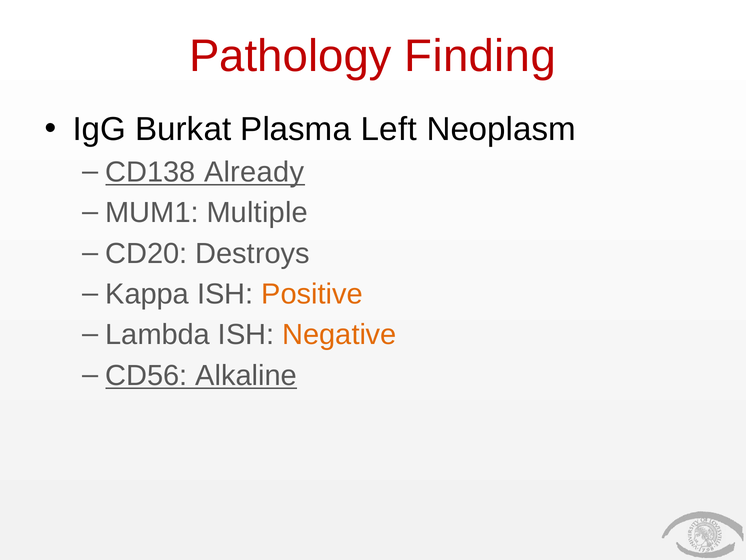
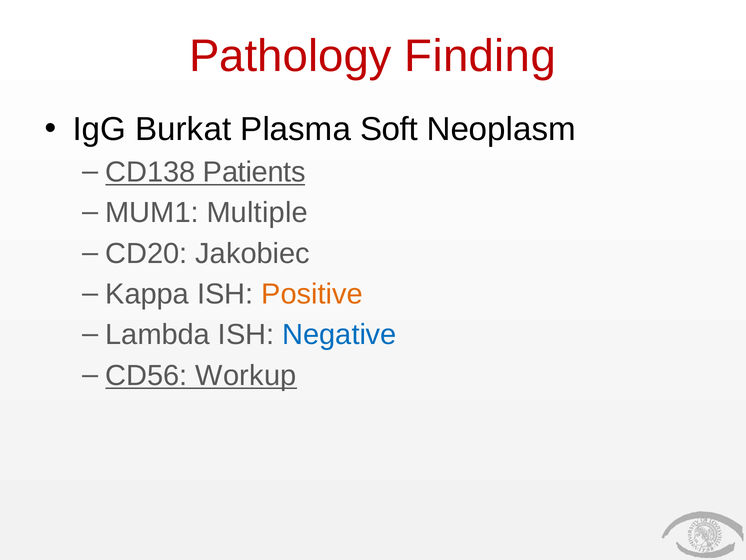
Left: Left -> Soft (389, 129)
Already: Already -> Patients (254, 172)
Destroys: Destroys -> Jakobiec (253, 253)
Negative colour: orange -> blue (339, 335)
Alkaline: Alkaline -> Workup (246, 375)
